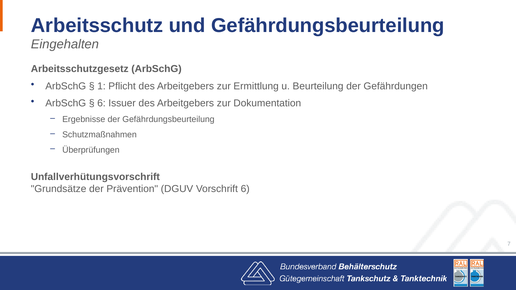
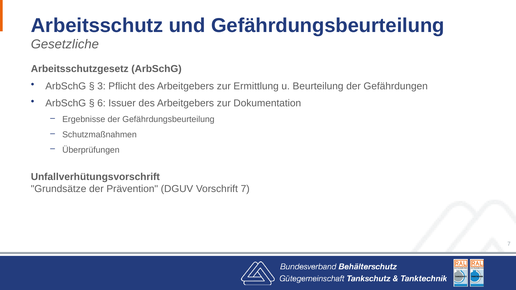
Eingehalten: Eingehalten -> Gesetzliche (65, 44)
1: 1 -> 3 (101, 86)
Vorschrift 6: 6 -> 7 (245, 189)
